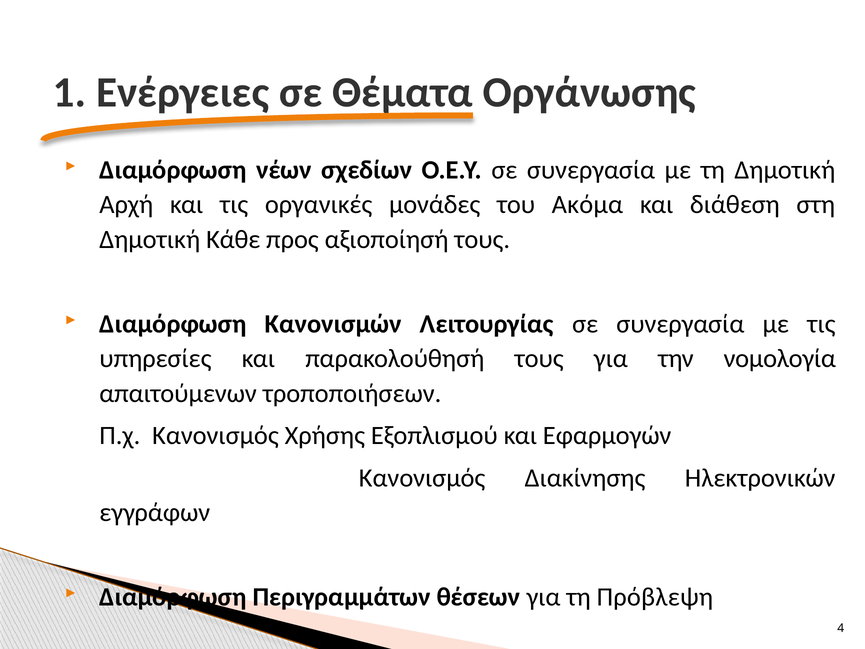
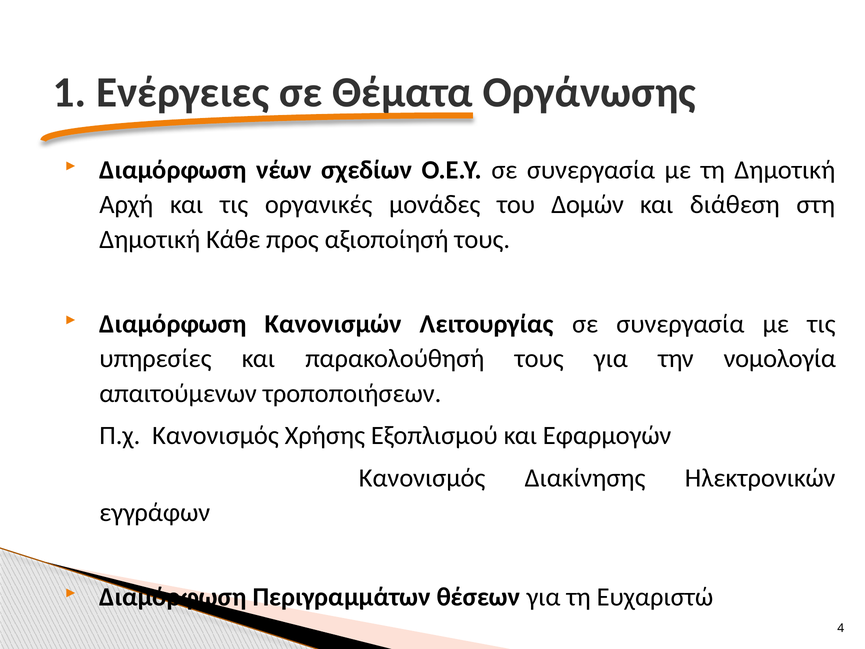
Ακόμα: Ακόμα -> Δομών (588, 205)
Πρόβλεψη: Πρόβλεψη -> Ευχαριστώ (655, 597)
